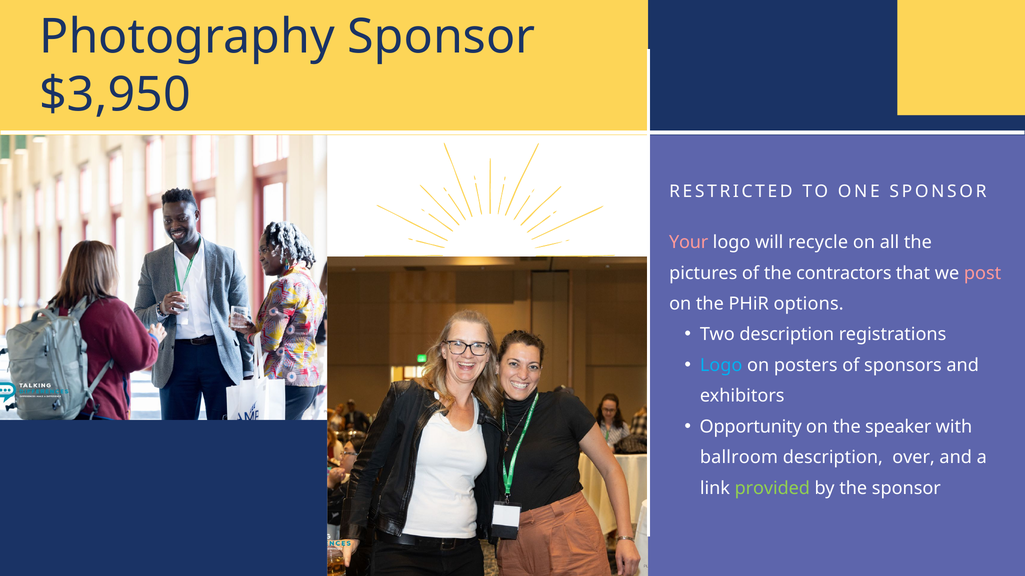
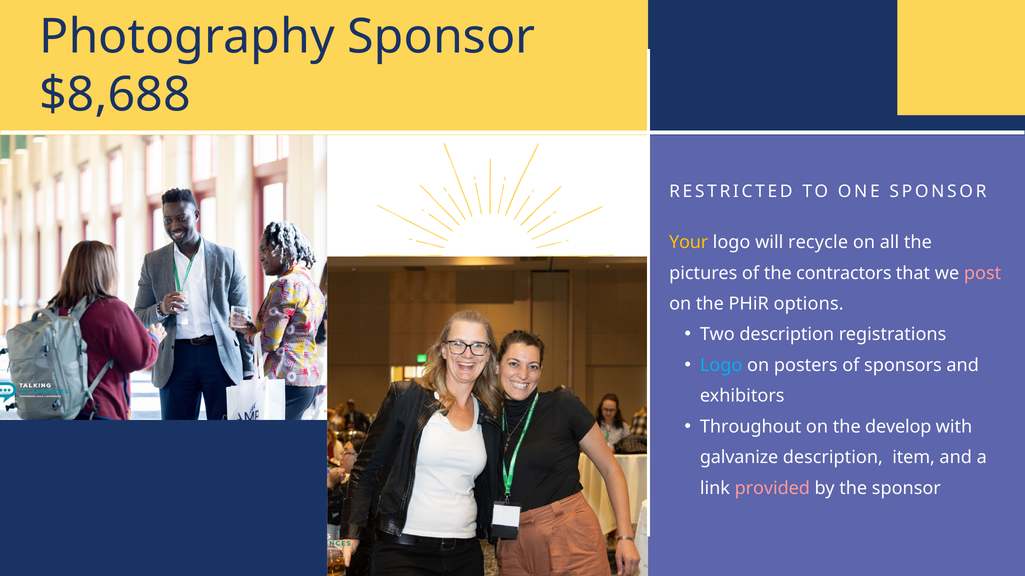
$3,950: $3,950 -> $8,688 (115, 95)
Your colour: pink -> yellow (689, 243)
Opportunity: Opportunity -> Throughout (751, 427)
speaker: speaker -> develop (898, 427)
ballroom: ballroom -> galvanize (739, 458)
over: over -> item (914, 458)
provided colour: light green -> pink (772, 489)
